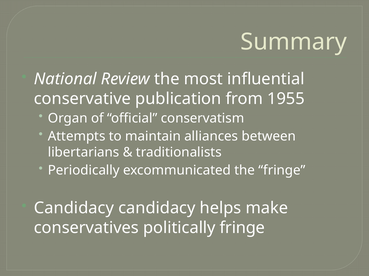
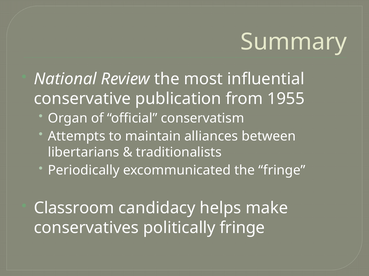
Candidacy: Candidacy -> Classroom (74, 209)
